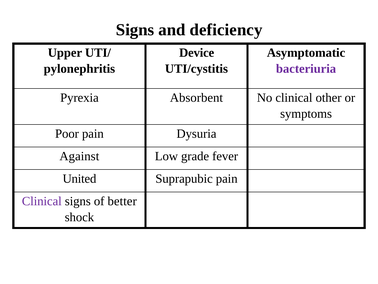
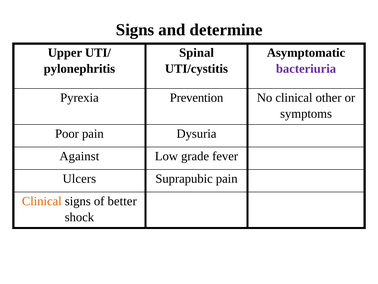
deficiency: deficiency -> determine (226, 30)
Device: Device -> Spinal (197, 53)
Absorbent: Absorbent -> Prevention (197, 98)
United: United -> Ulcers (79, 178)
Clinical colour: purple -> orange (42, 201)
